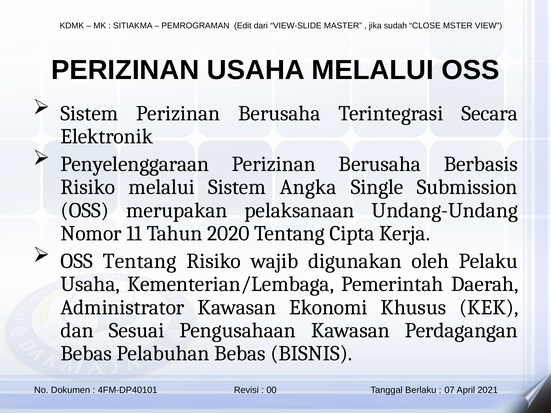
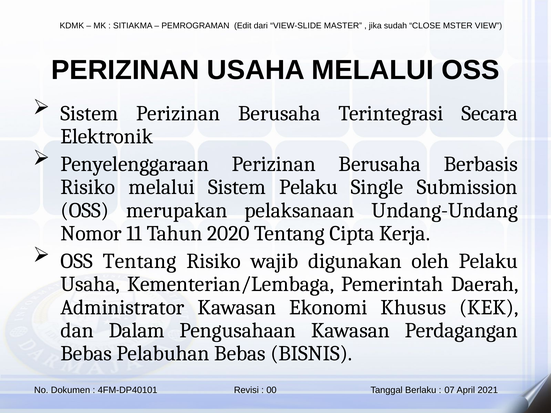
Sistem Angka: Angka -> Pelaku (308, 187)
Sesuai: Sesuai -> Dalam (137, 331)
